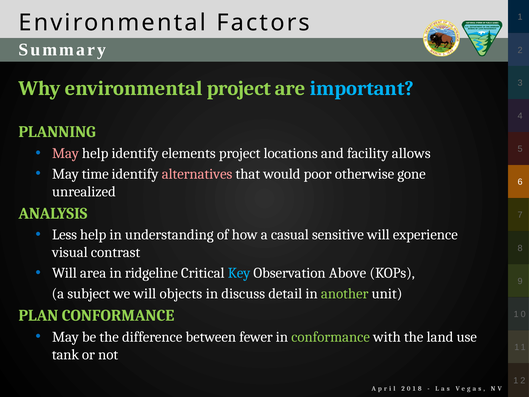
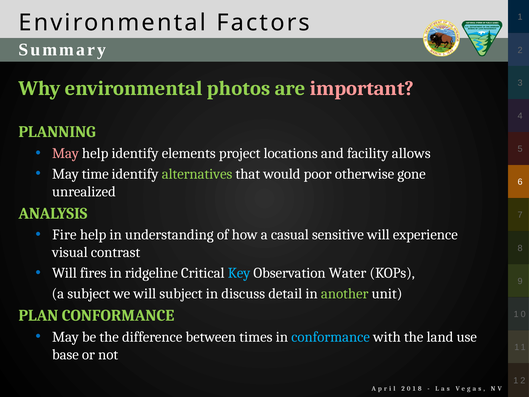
environmental project: project -> photos (239, 88)
important colour: light blue -> pink (362, 88)
alternatives colour: pink -> light green (197, 174)
Less: Less -> Fire (64, 235)
area: area -> fires (93, 273)
Above: Above -> Water (348, 273)
will objects: objects -> subject (181, 293)
fewer: fewer -> times (256, 337)
conformance colour: light green -> light blue (331, 337)
tank: tank -> base (65, 354)
